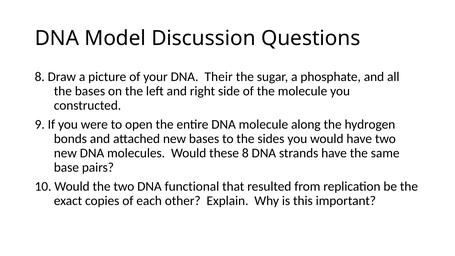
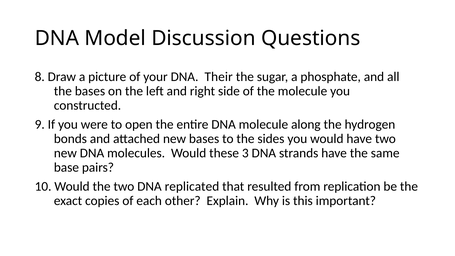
these 8: 8 -> 3 (245, 153)
functional: functional -> replicated (192, 187)
